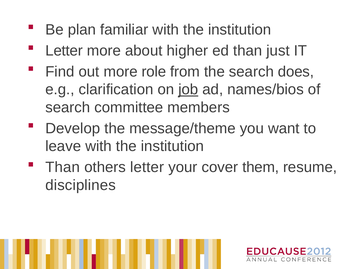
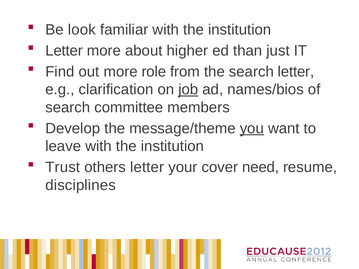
plan: plan -> look (82, 30)
search does: does -> letter (296, 72)
you underline: none -> present (252, 129)
Than: Than -> Trust (63, 167)
them: them -> need (261, 167)
